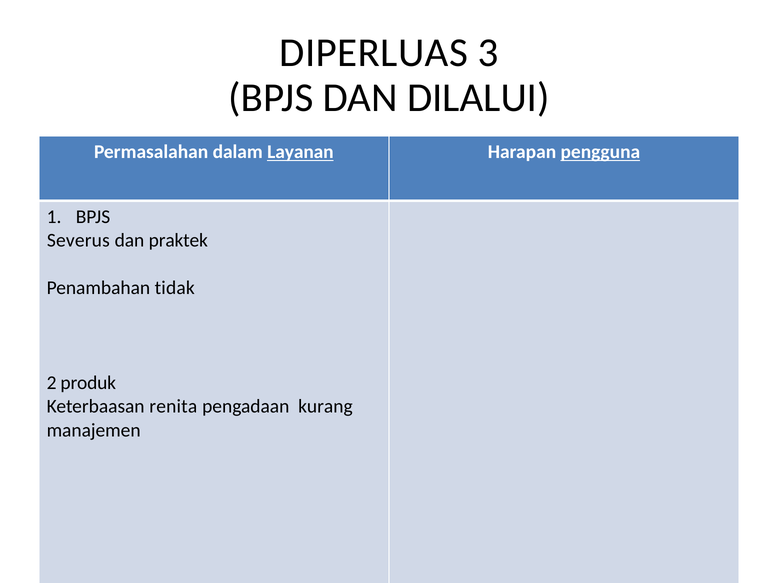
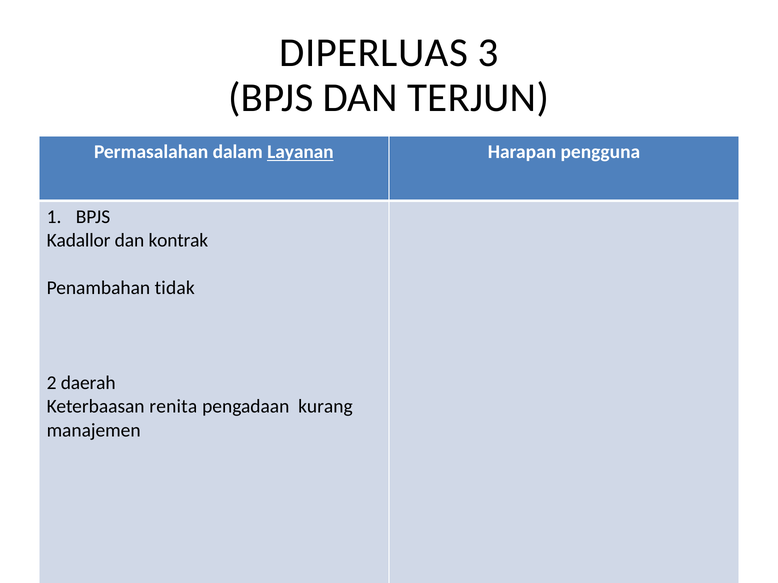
DILALUI: DILALUI -> TERJUN (478, 98)
pengguna underline: present -> none (600, 152)
Severus: Severus -> Kadallor (79, 241)
praktek: praktek -> kontrak (178, 241)
produk: produk -> daerah (88, 383)
